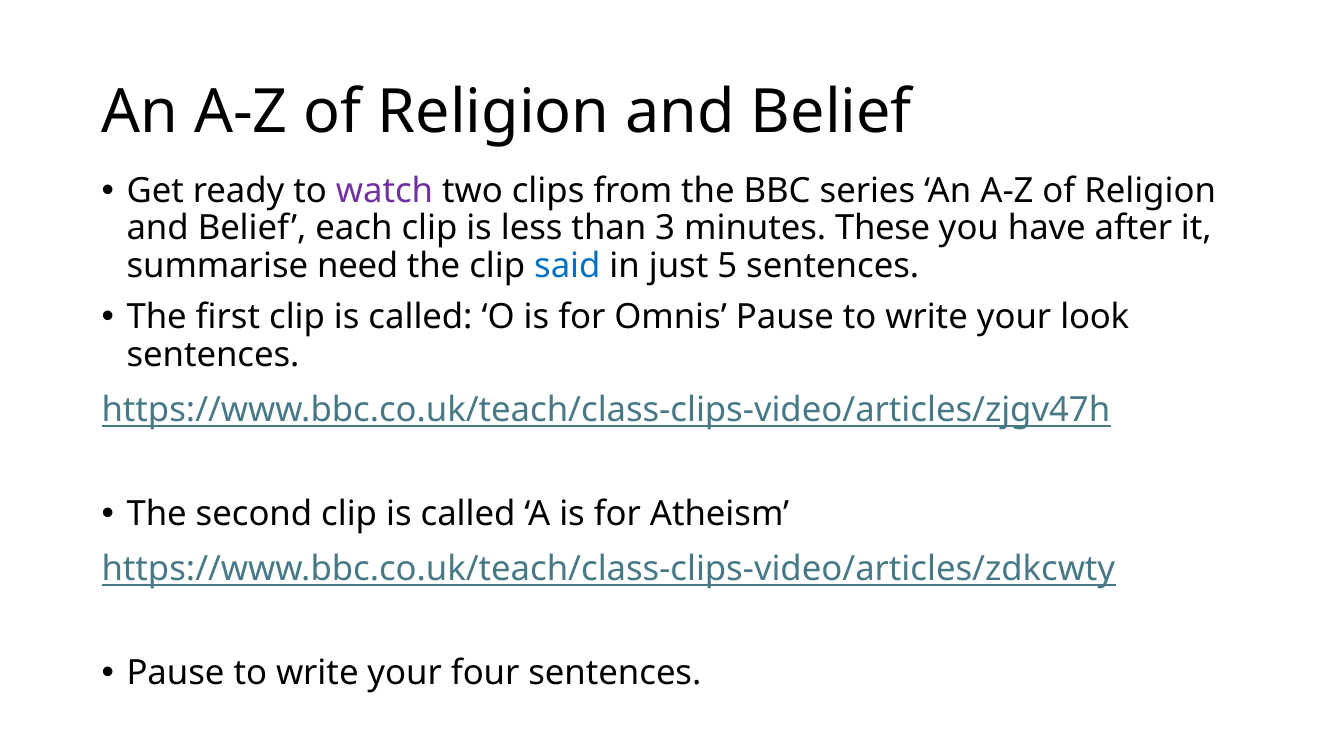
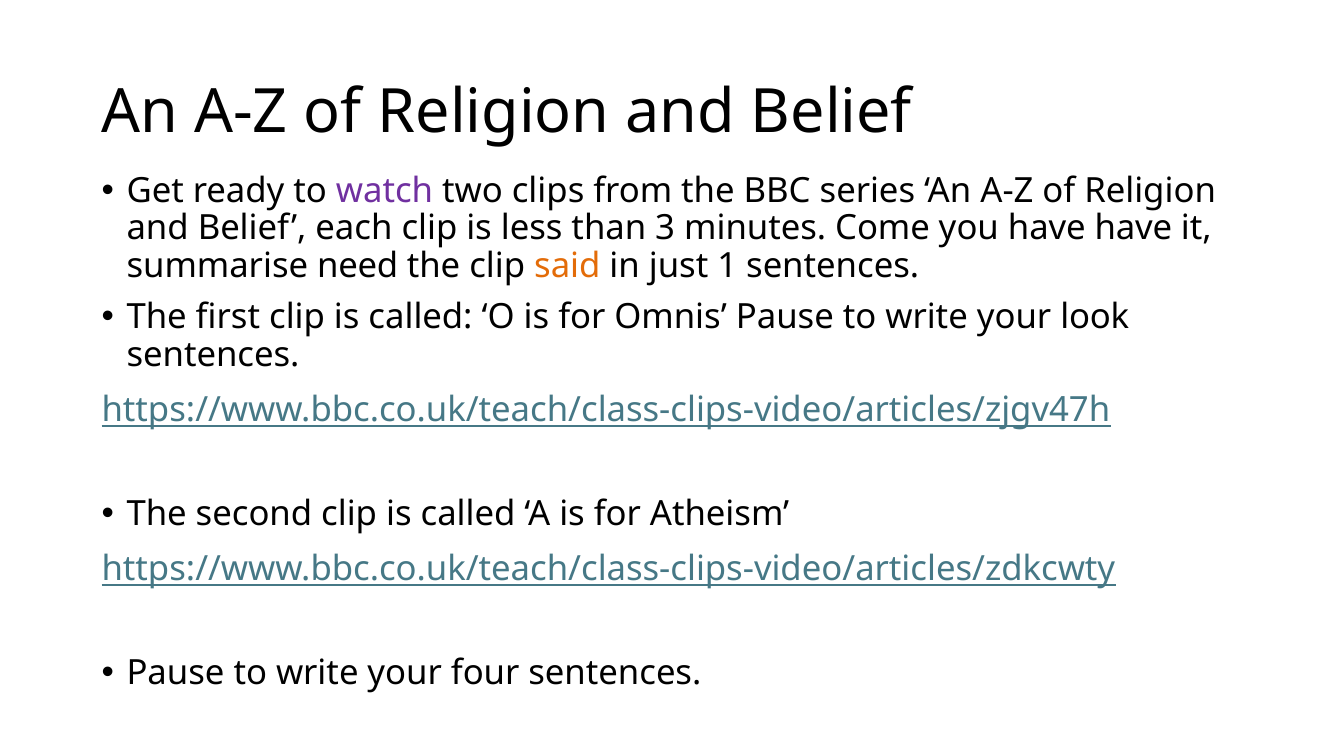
These: These -> Come (883, 228)
have after: after -> have (1133, 228)
said colour: blue -> orange (567, 266)
5: 5 -> 1 (727, 266)
